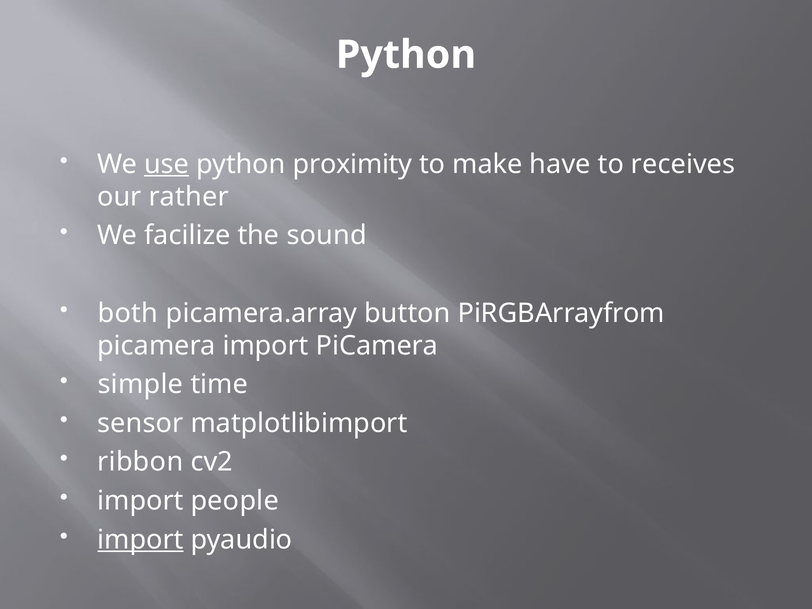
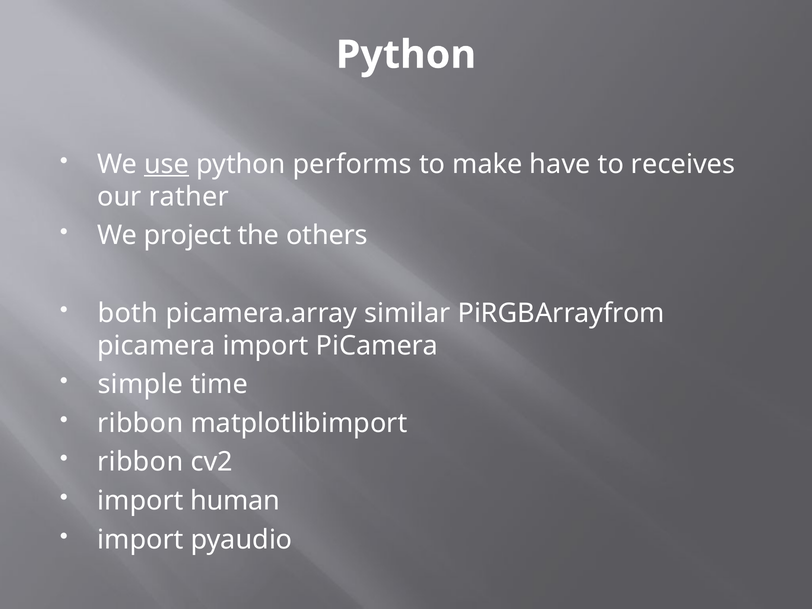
proximity: proximity -> performs (352, 164)
facilize: facilize -> project (187, 236)
sound: sound -> others (327, 236)
button: button -> similar (407, 313)
sensor: sensor -> ribbon (140, 423)
people: people -> human (235, 501)
import underline: present -> none (140, 540)
